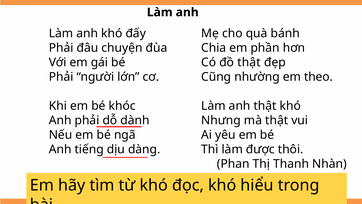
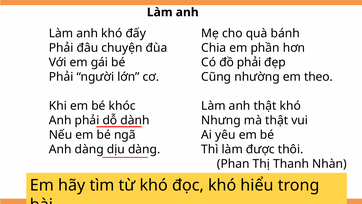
đồ thật: thật -> phải (249, 62)
Anh tiếng: tiếng -> dàng (89, 149)
